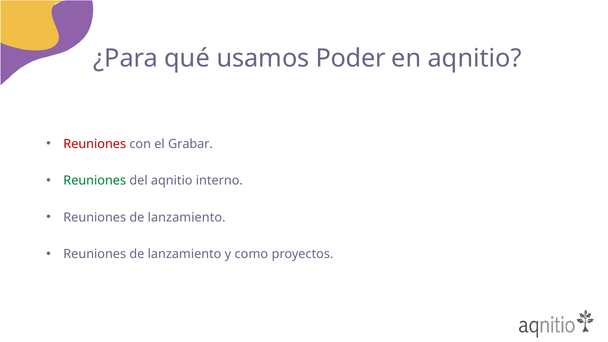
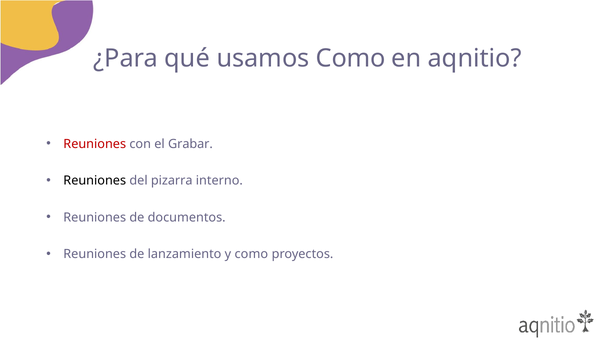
usamos Poder: Poder -> Como (351, 59)
Reuniones colour: green -> black (95, 181)
del aqnitio: aqnitio -> pizarra (172, 181)
lanzamiento: lanzamiento -> documentos (187, 217)
